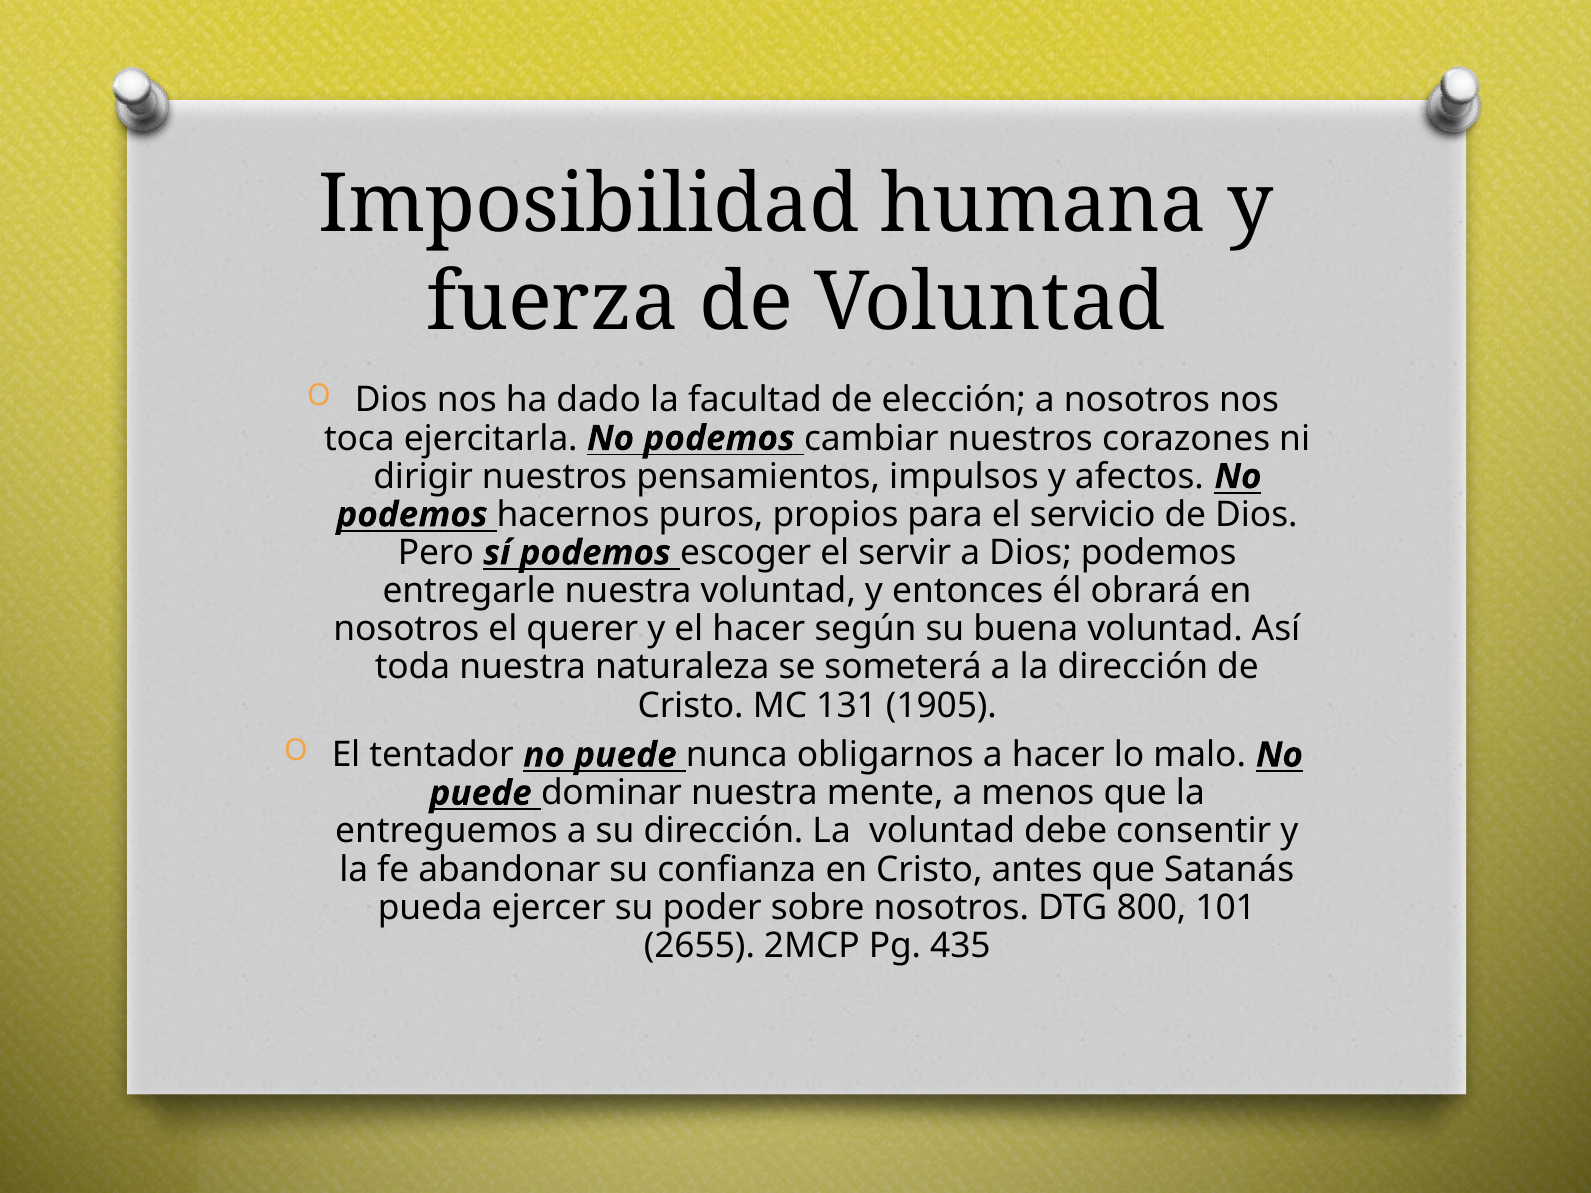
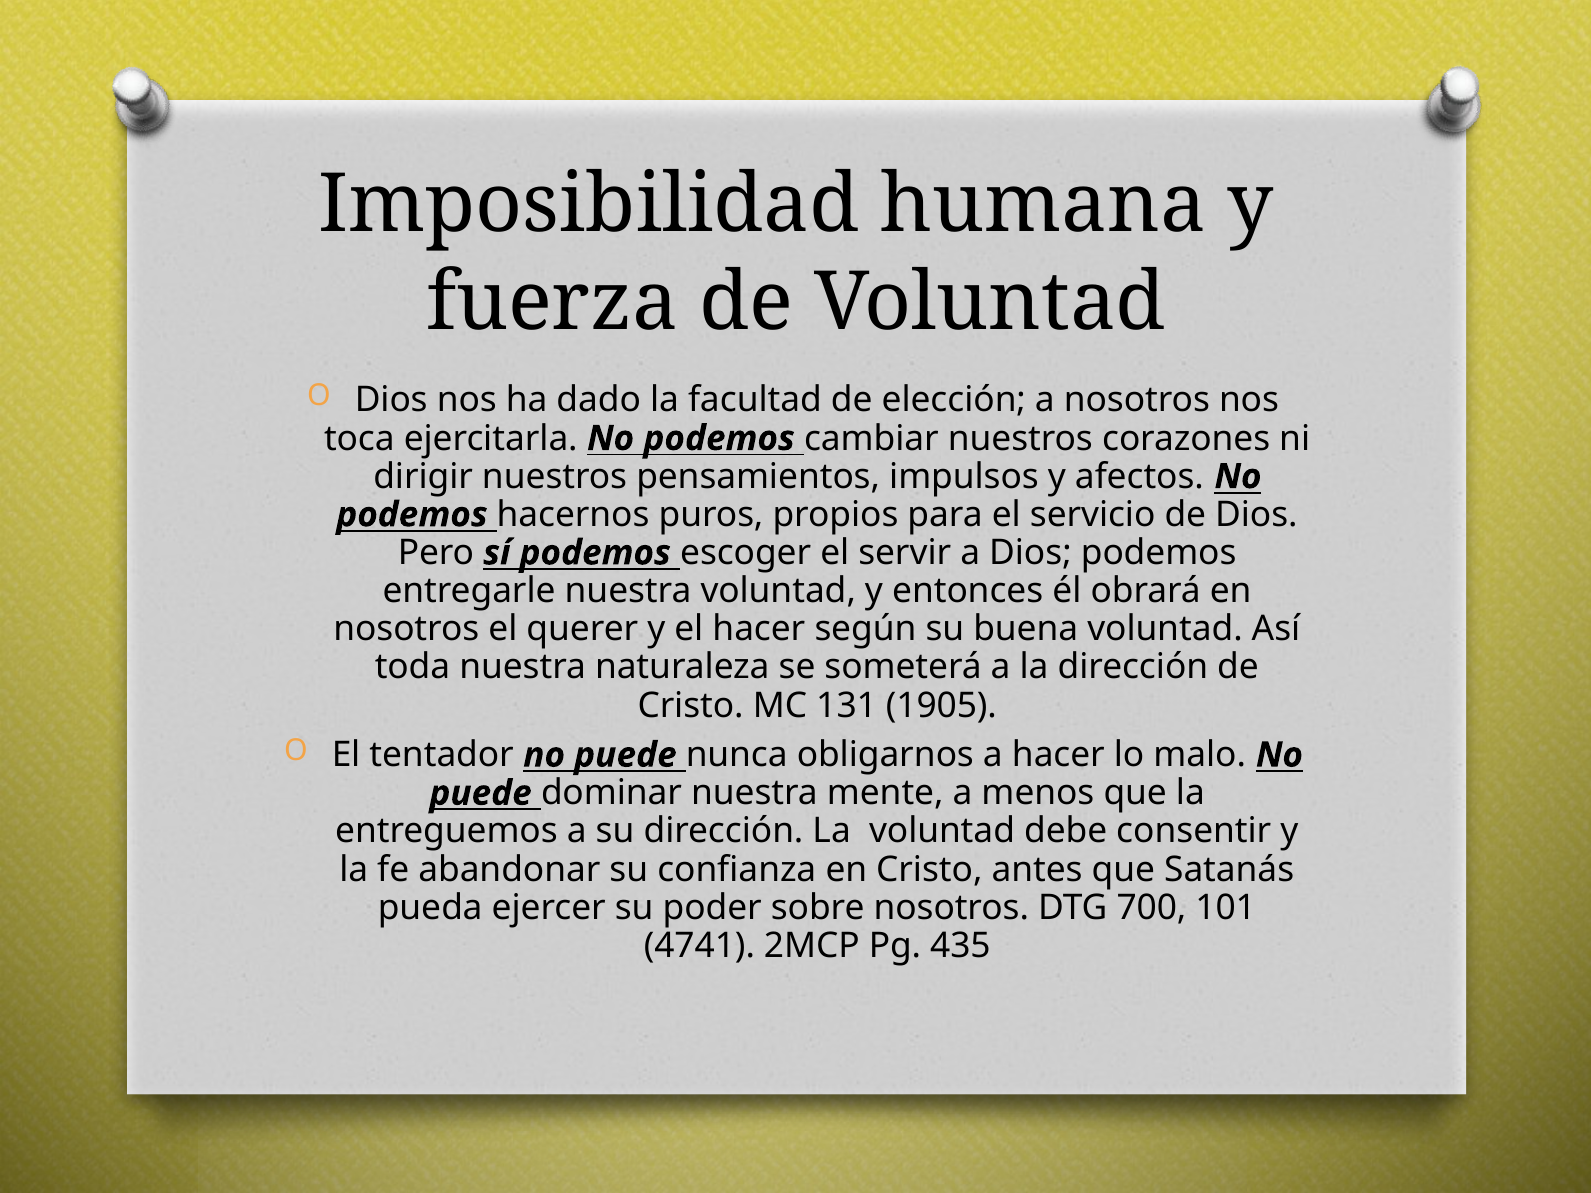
800: 800 -> 700 (1151, 908)
2655: 2655 -> 4741 (699, 946)
